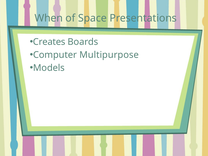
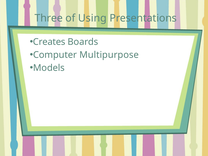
When: When -> Three (49, 18)
Space: Space -> Using (92, 18)
